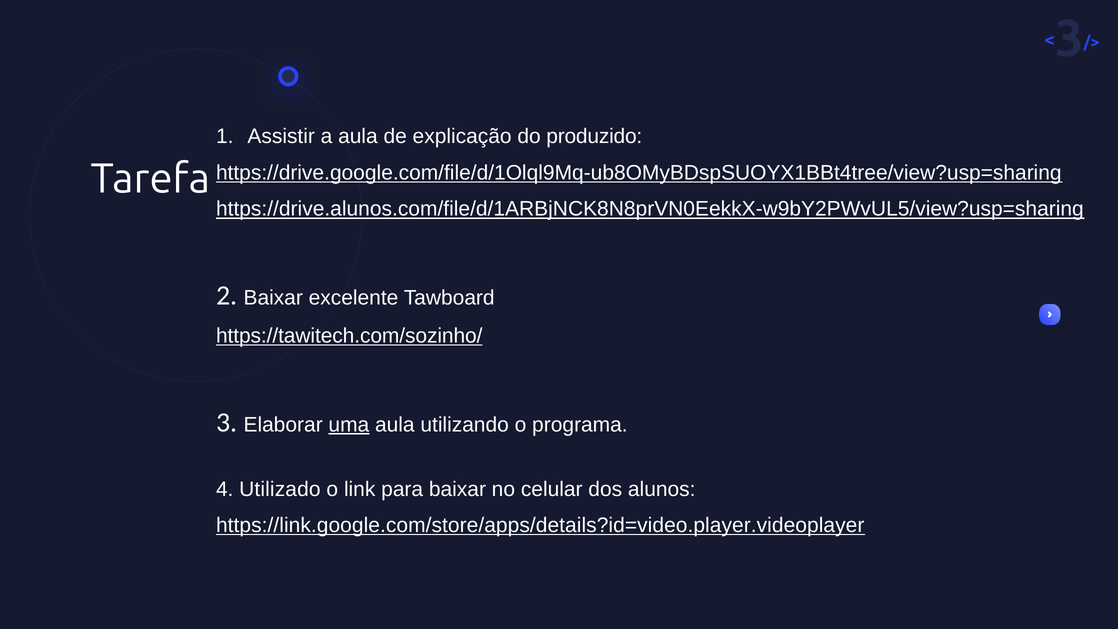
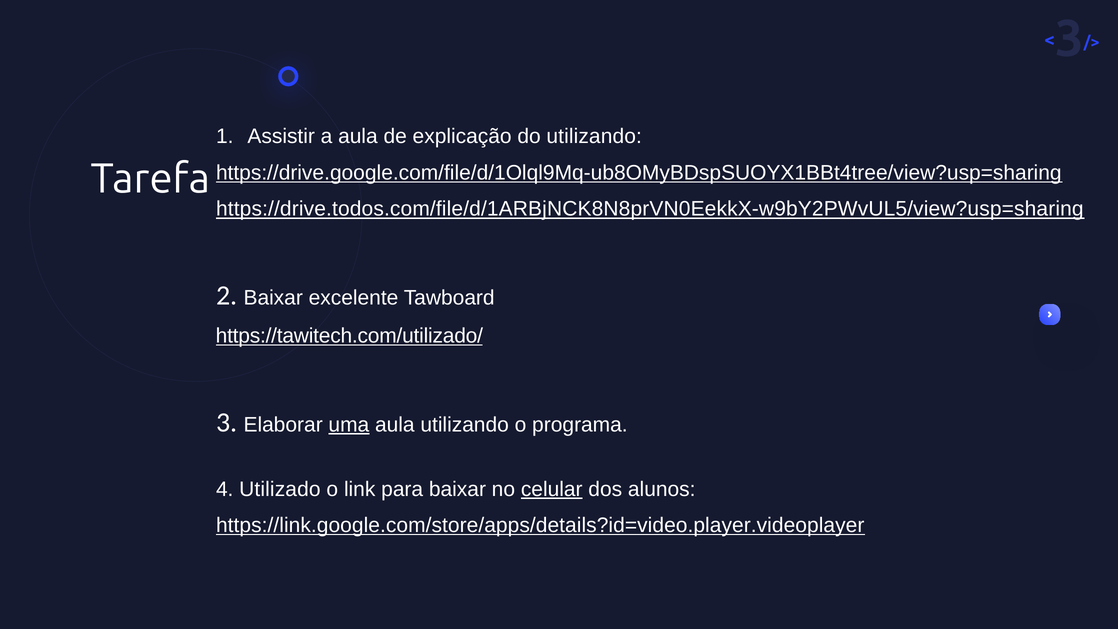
do produzido: produzido -> utilizando (594, 137)
https://drive.alunos.com/file/d/1ARBjNCK8N8prVN0EekkX-w9bY2PWvUL5/view?usp=sharing: https://drive.alunos.com/file/d/1ARBjNCK8N8prVN0EekkX-w9bY2PWvUL5/view?usp=sharing -> https://drive.todos.com/file/d/1ARBjNCK8N8prVN0EekkX-w9bY2PWvUL5/view?usp=sharing (650, 209)
https://tawitech.com/sozinho/: https://tawitech.com/sozinho/ -> https://tawitech.com/utilizado/ (349, 336)
celular underline: none -> present (552, 489)
